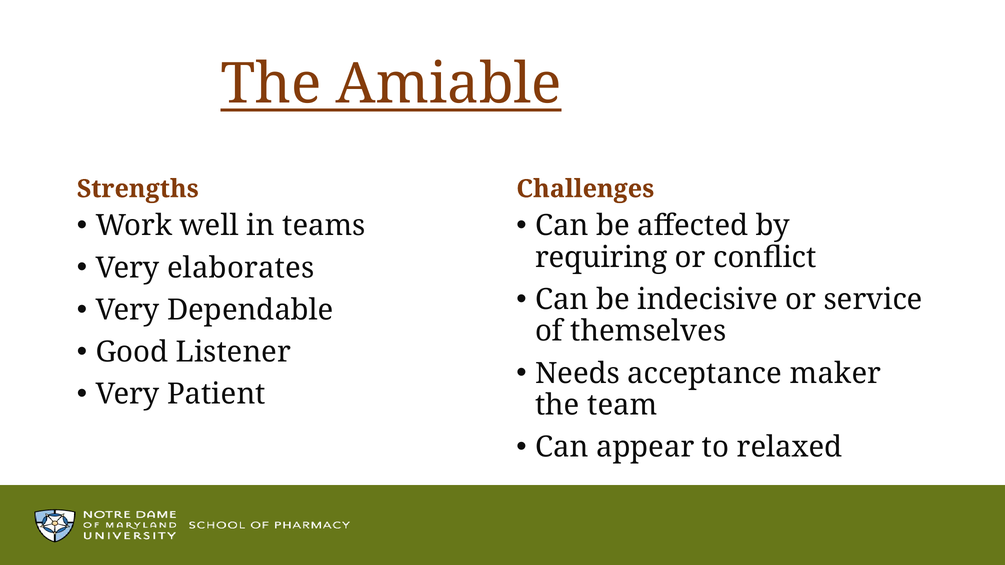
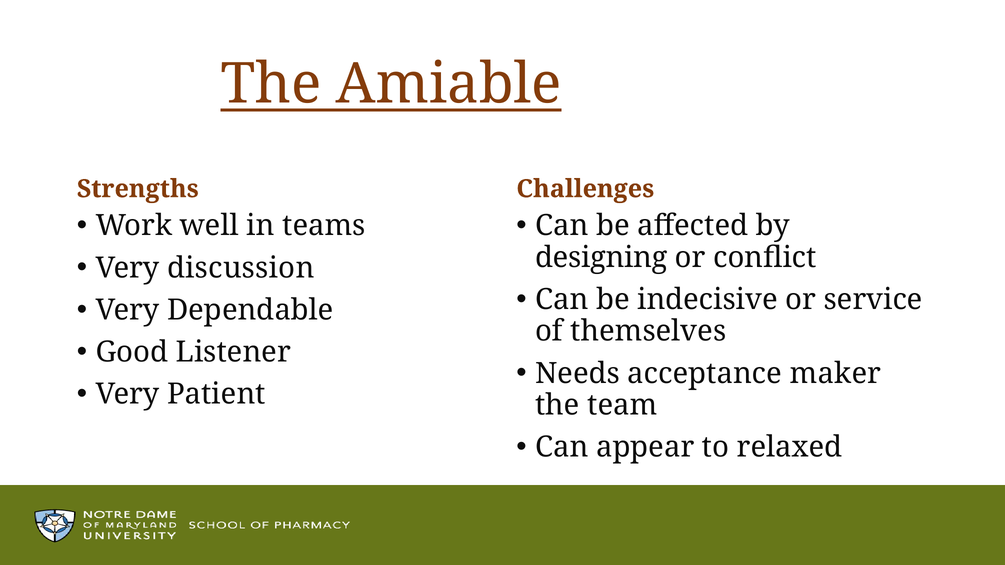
requiring: requiring -> designing (601, 258)
elaborates: elaborates -> discussion (241, 268)
